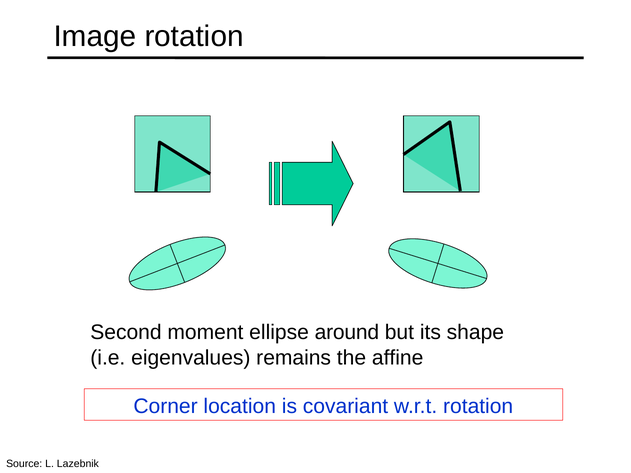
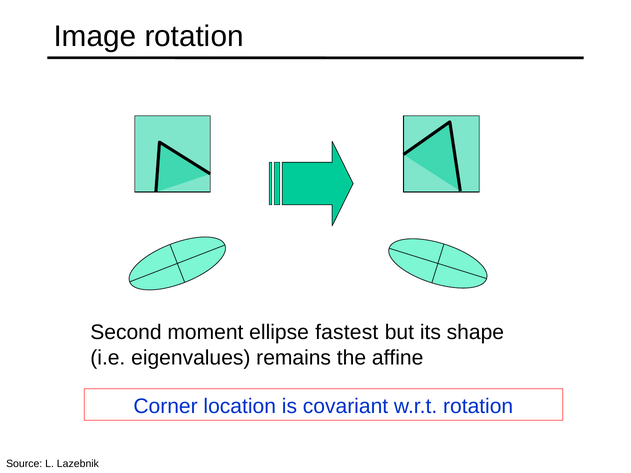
around: around -> fastest (347, 333)
